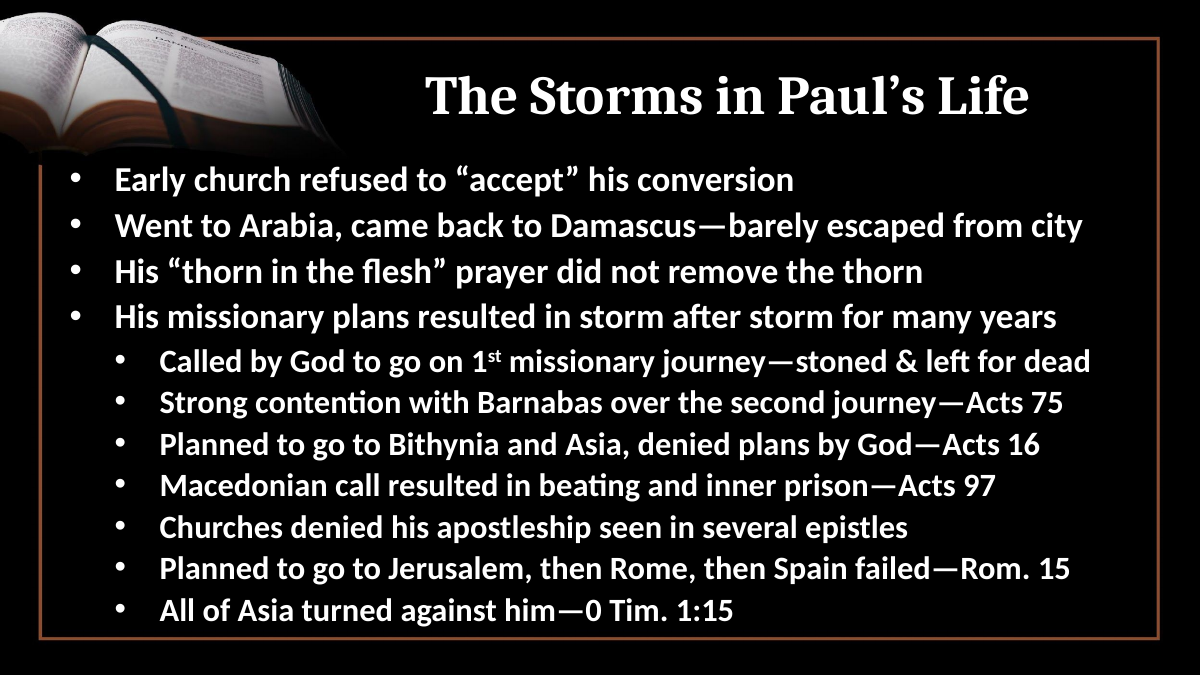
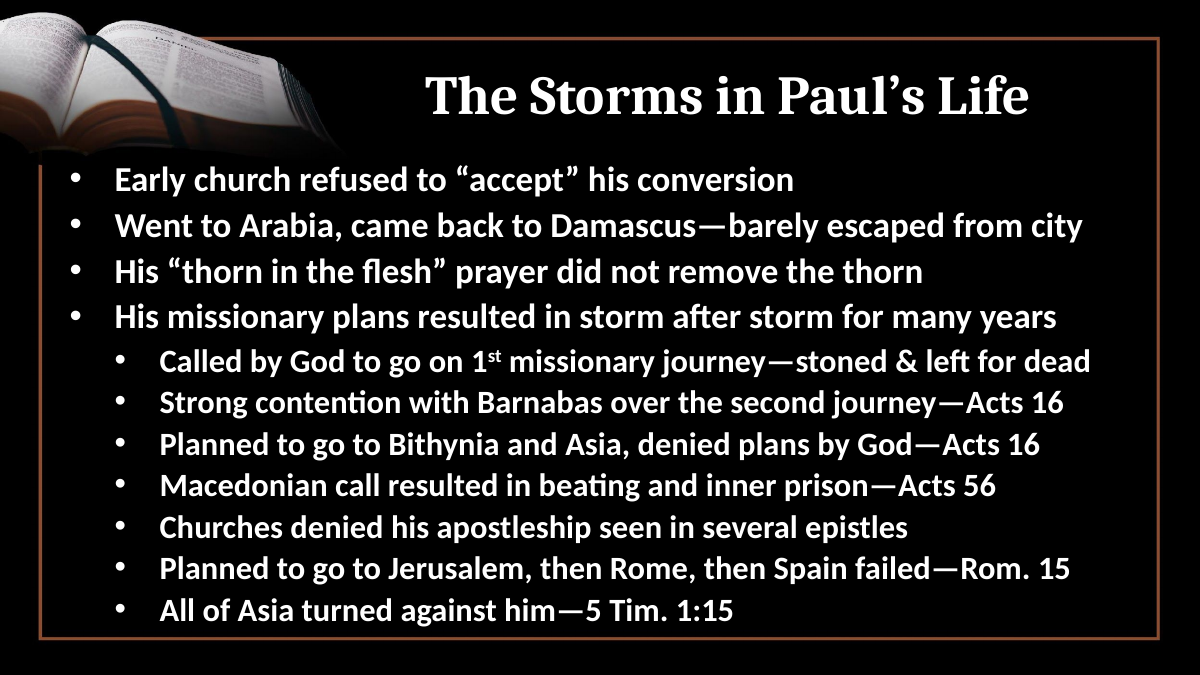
journey—Acts 75: 75 -> 16 (1047, 403)
97: 97 -> 56 (980, 486)
him—0: him—0 -> him—5 (553, 610)
